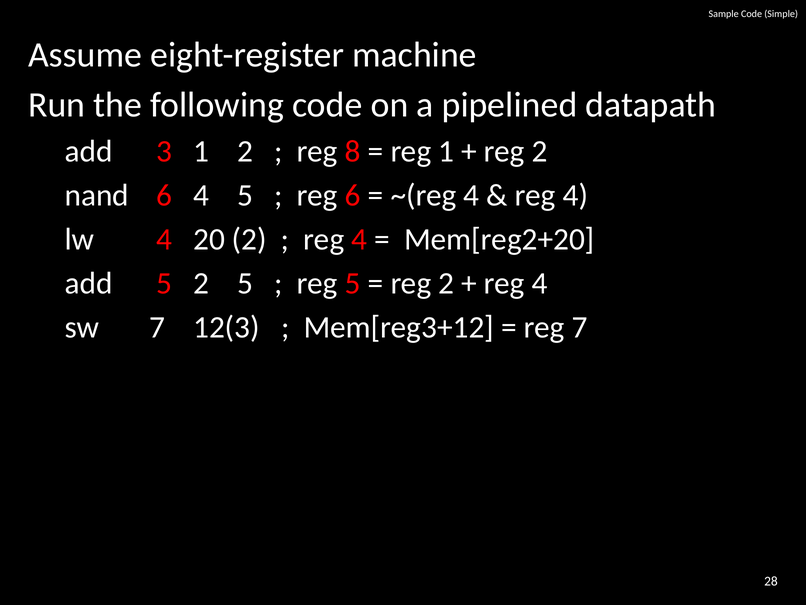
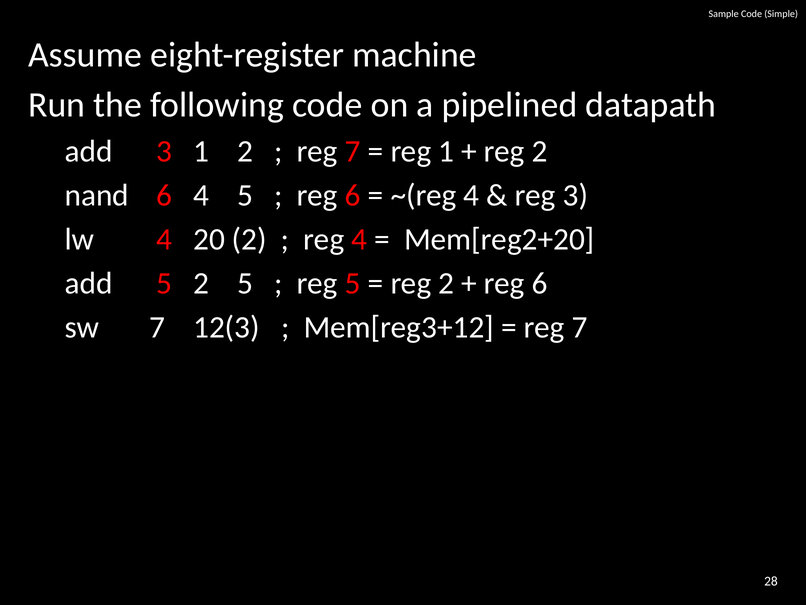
8: 8 -> 7 (353, 151)
4: 4 -> 3 (575, 195)
4: 4 -> 6 (540, 283)
